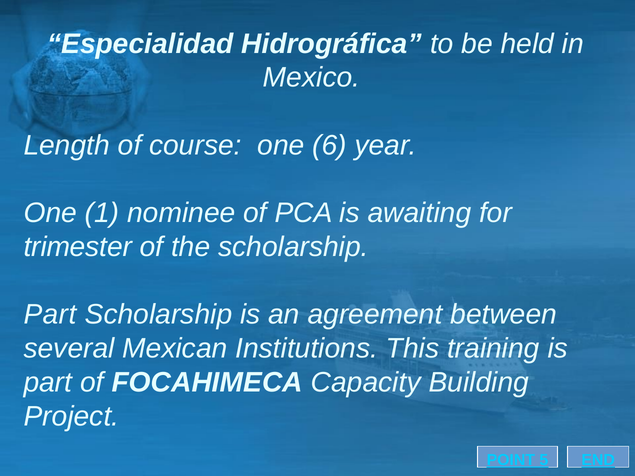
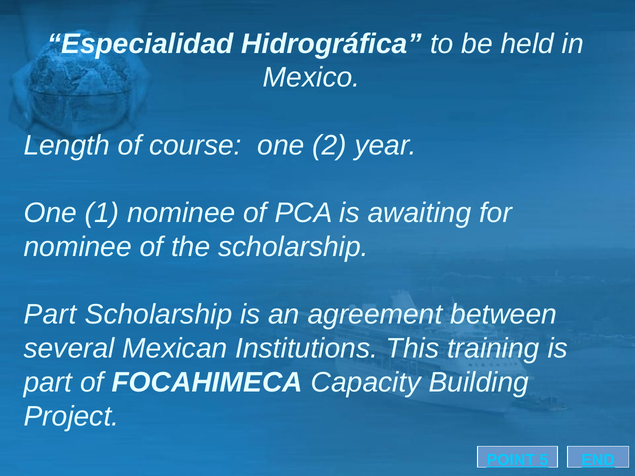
6: 6 -> 2 (330, 145)
trimester: trimester -> nominee (78, 247)
